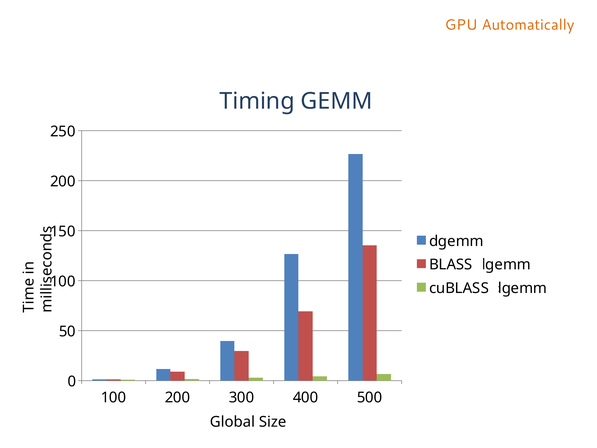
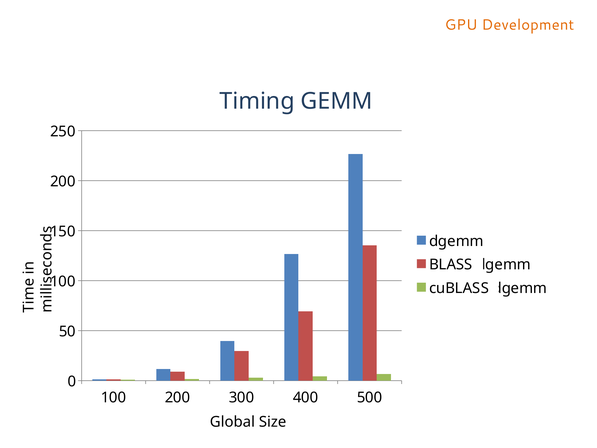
Automatically: Automatically -> Development (528, 25)
